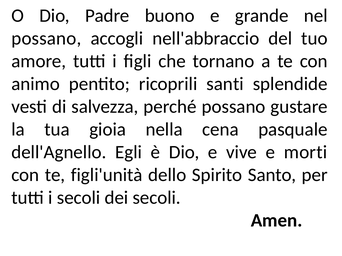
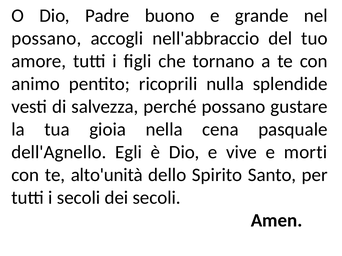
santi: santi -> nulla (225, 84)
figli'unità: figli'unità -> alto'unità (107, 175)
